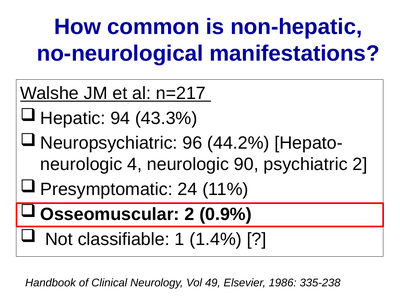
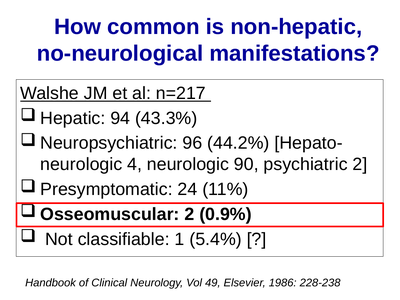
1.4%: 1.4% -> 5.4% (216, 239)
335-238: 335-238 -> 228-238 (320, 283)
